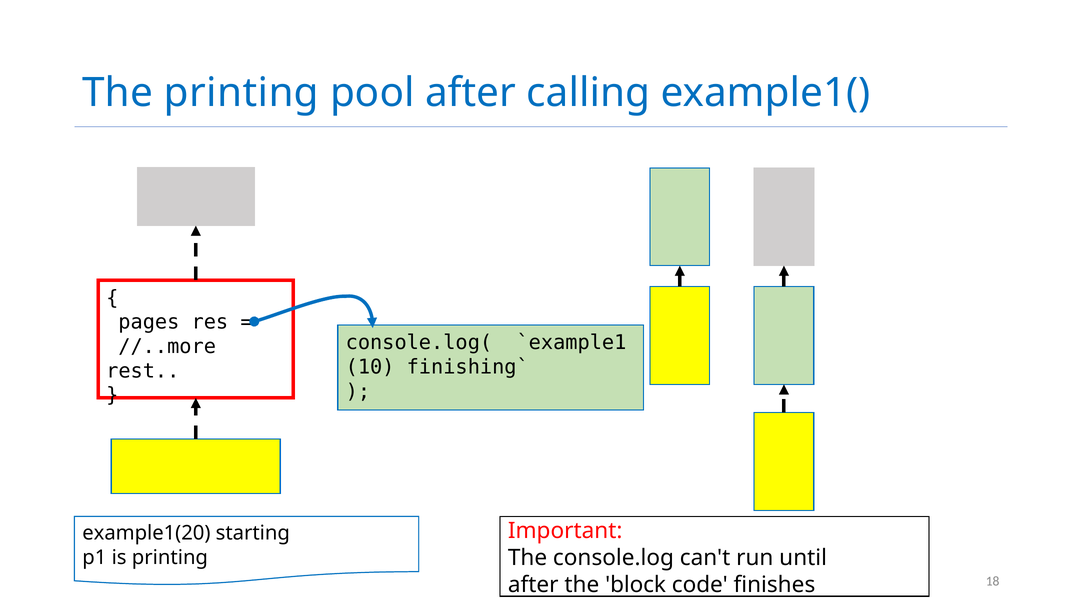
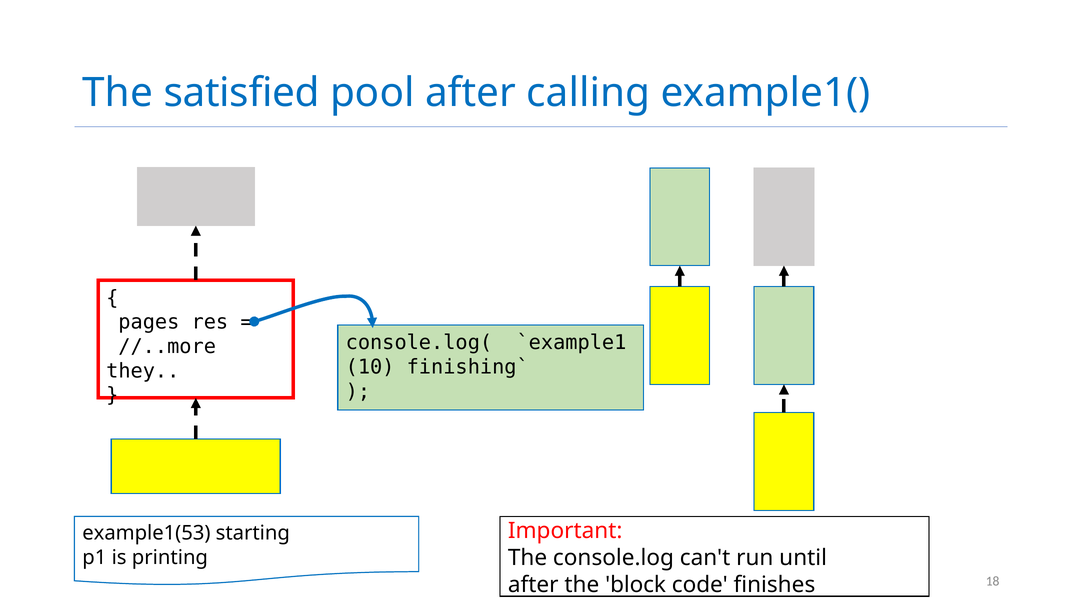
The printing: printing -> satisfied (242, 93)
rest: rest -> they (143, 371)
example1(20: example1(20 -> example1(53 (146, 533)
